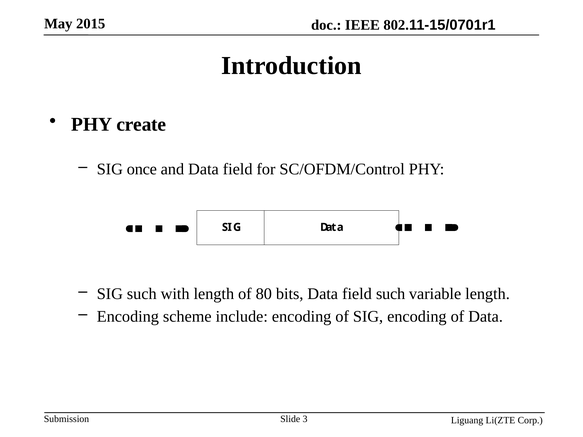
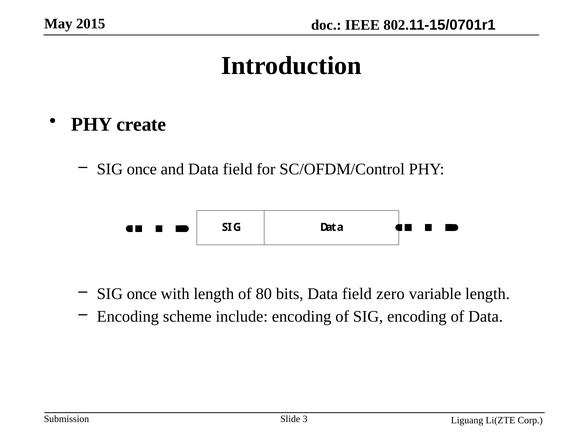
such: such -> once (142, 294)
field such: such -> zero (390, 294)
